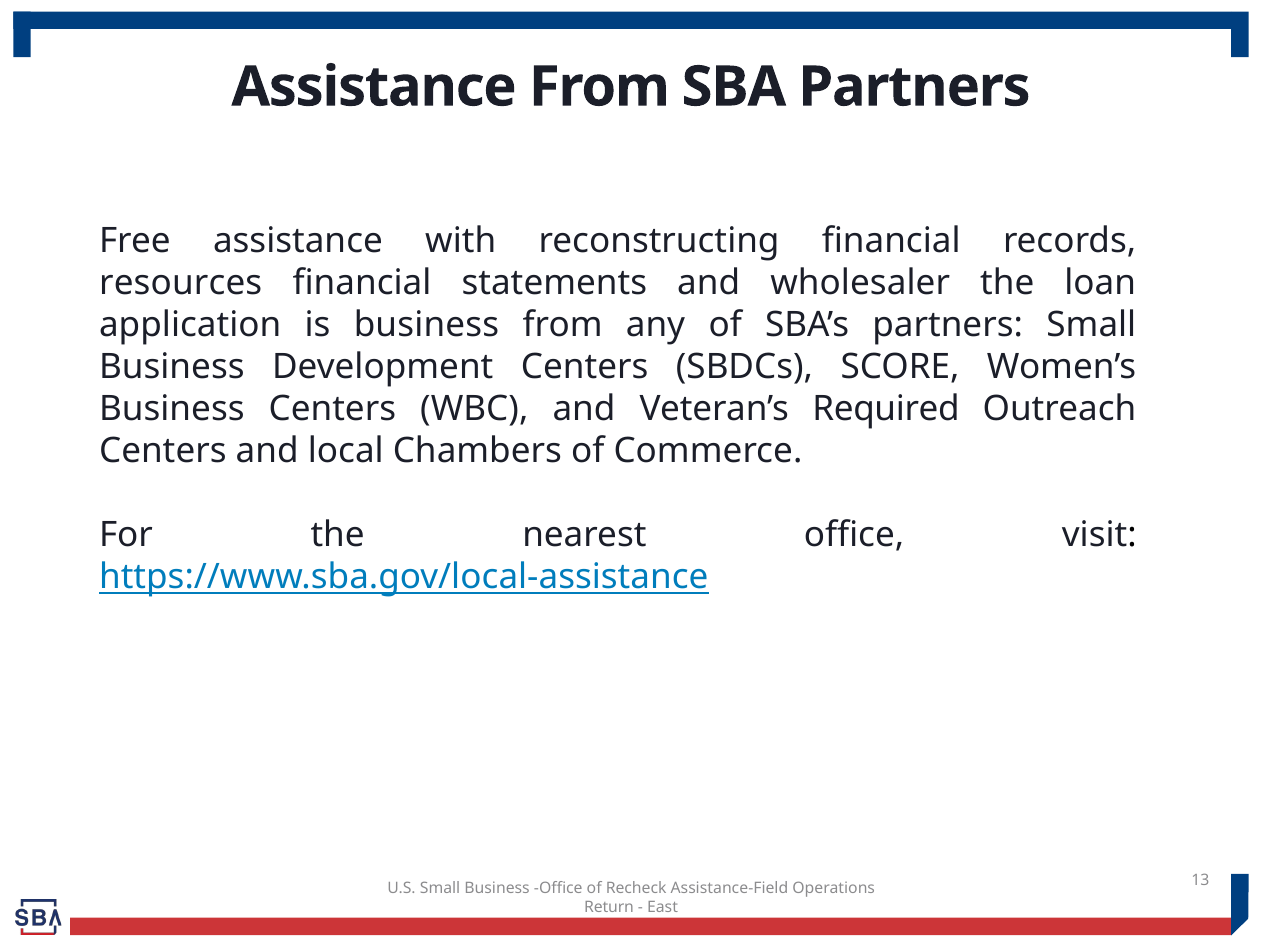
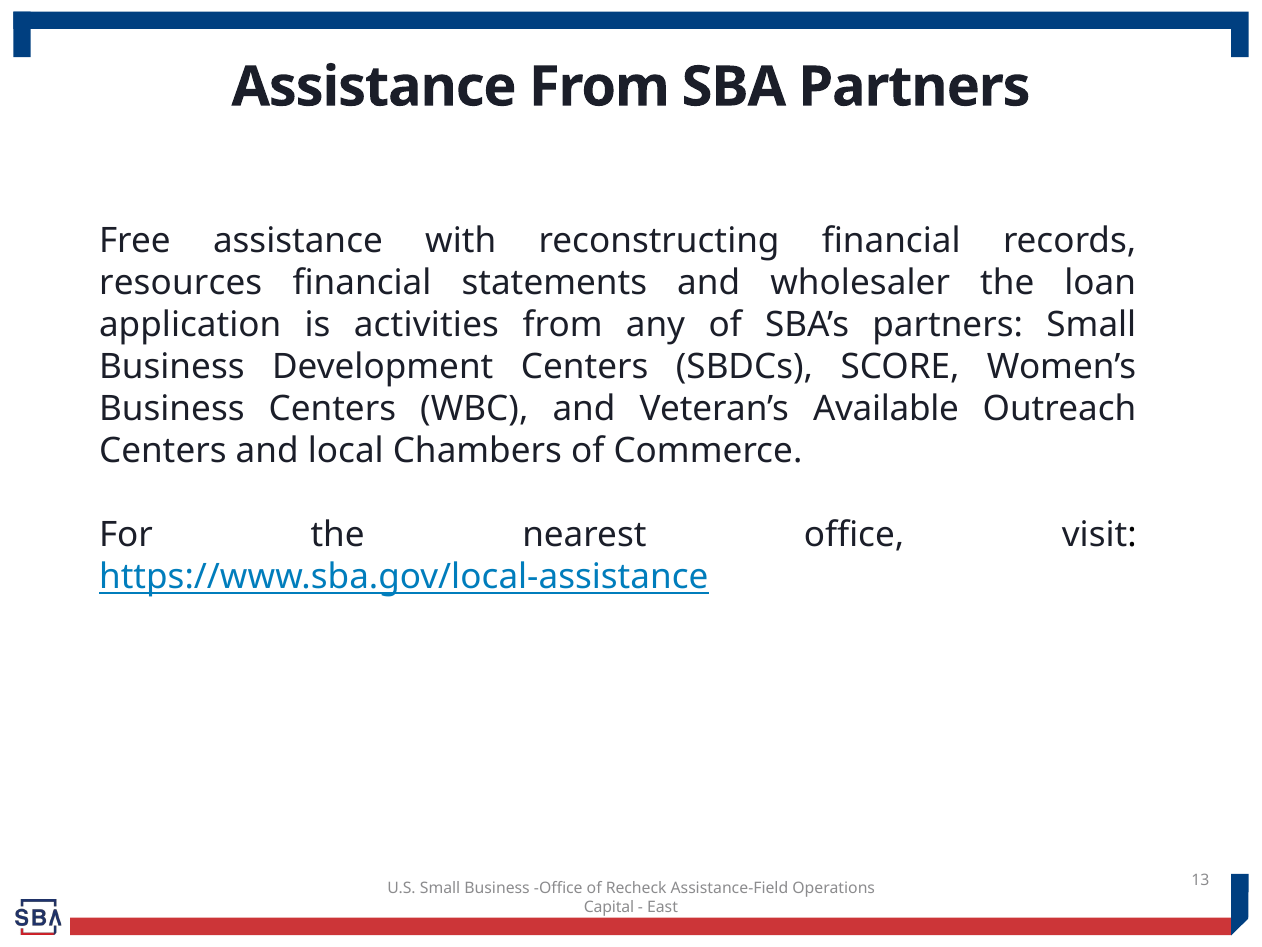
is business: business -> activities (426, 325)
Required: Required -> Available (886, 409)
Return: Return -> Capital (609, 907)
